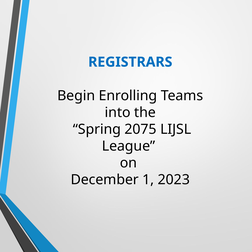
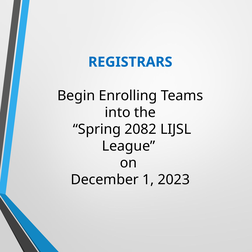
2075: 2075 -> 2082 (141, 129)
